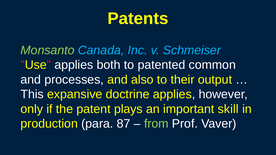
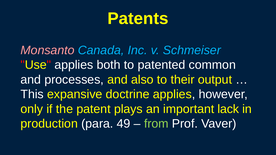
Monsanto colour: light green -> pink (48, 50)
skill: skill -> lack (228, 109)
87: 87 -> 49 (124, 124)
